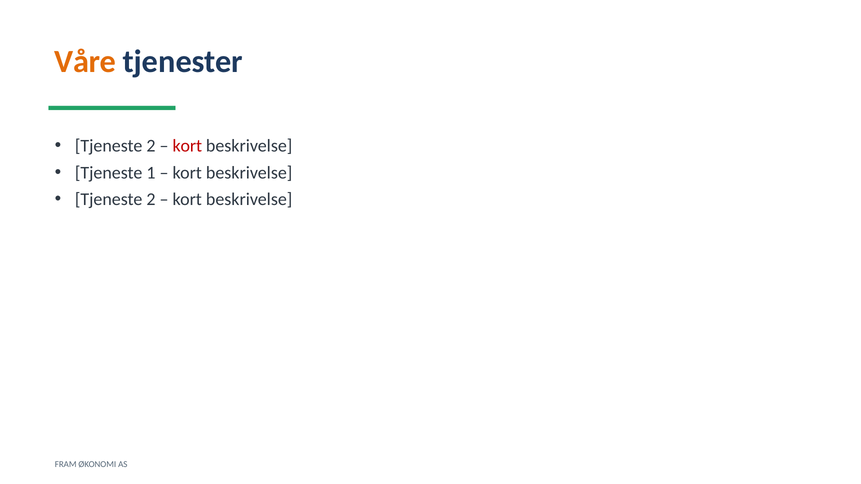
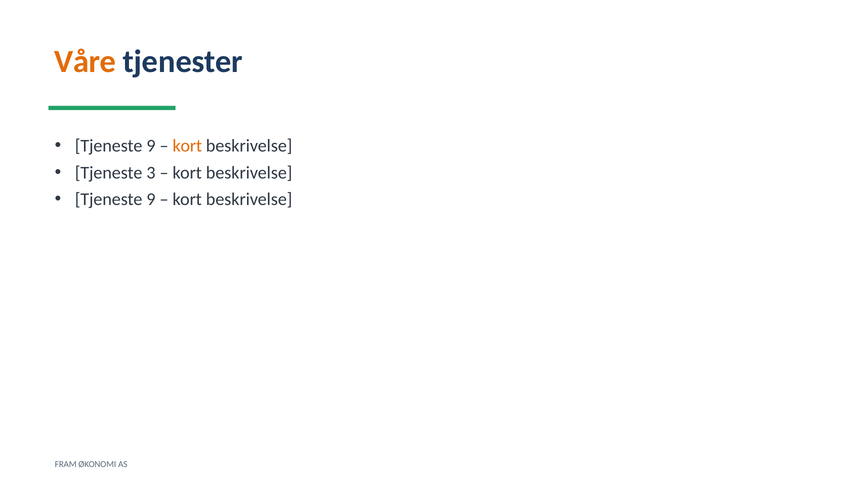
2: 2 -> 9 (151, 146)
kort colour: red -> orange (187, 146)
1: 1 -> 3 (151, 173)
2: 2 -> 9 (151, 200)
